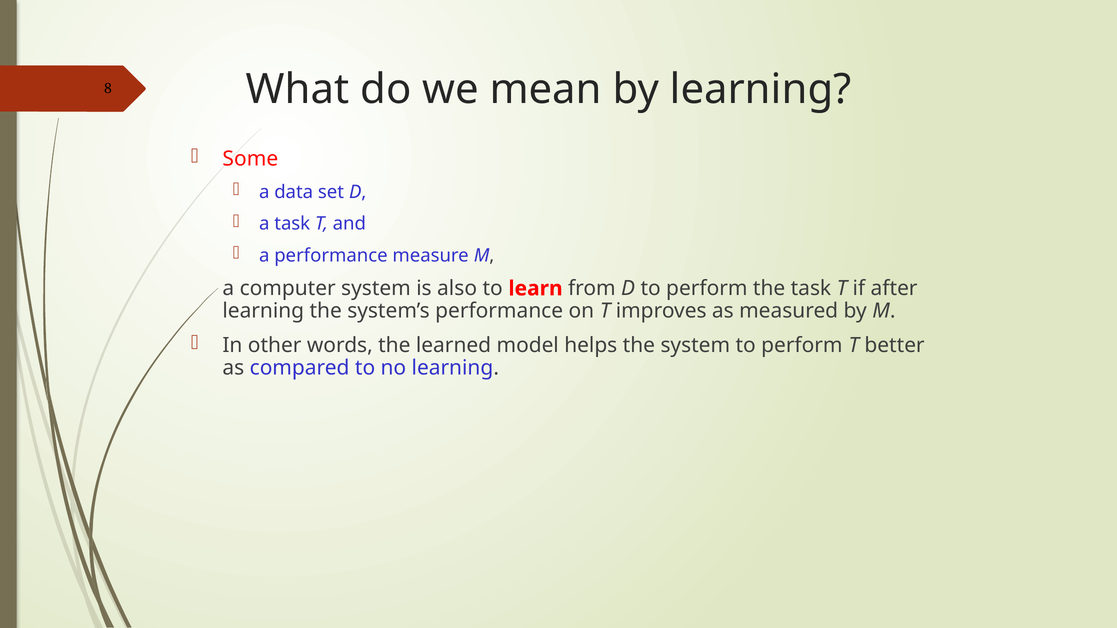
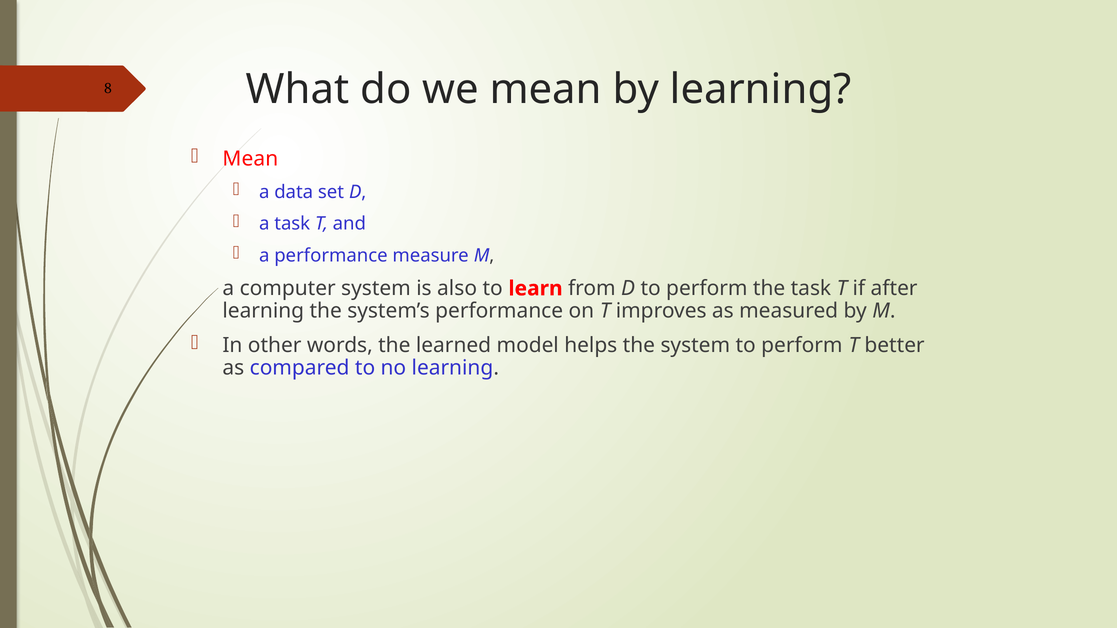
Some: Some -> Mean (250, 159)
